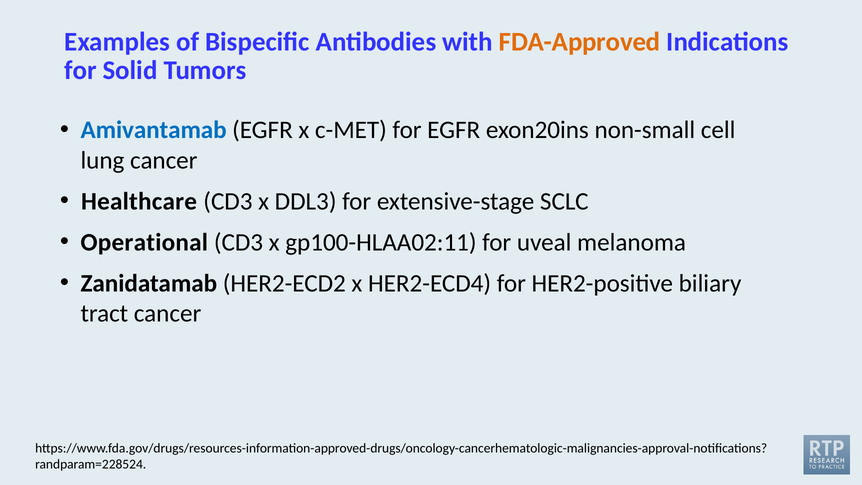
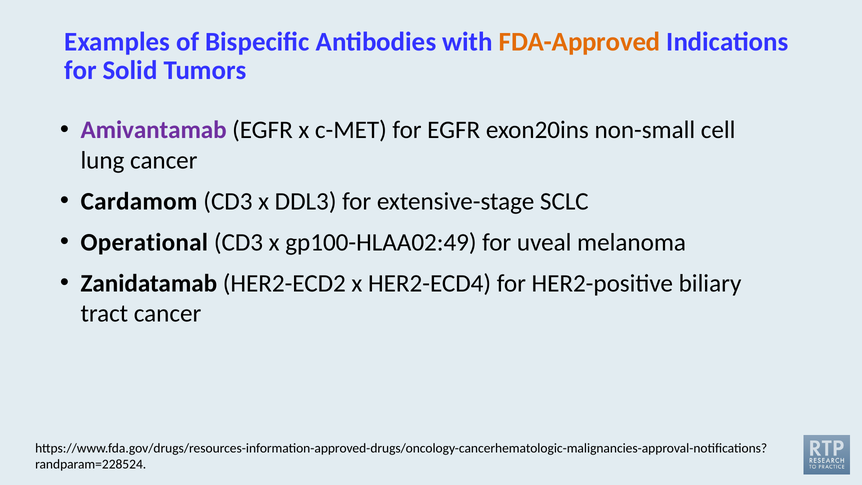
Amivantamab colour: blue -> purple (154, 130)
Healthcare: Healthcare -> Cardamom (139, 201)
gp100-HLAA02:11: gp100-HLAA02:11 -> gp100-HLAA02:49 (381, 242)
